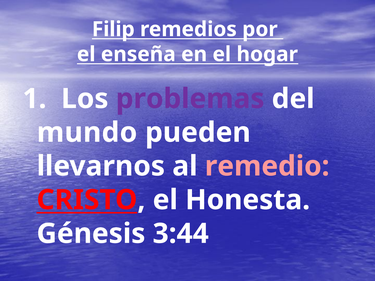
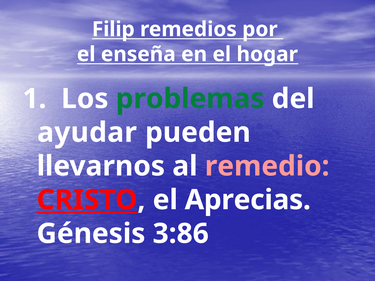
problemas colour: purple -> green (190, 99)
mundo: mundo -> ayudar (87, 133)
Honesta: Honesta -> Aprecias (248, 200)
3:44: 3:44 -> 3:86 (181, 234)
